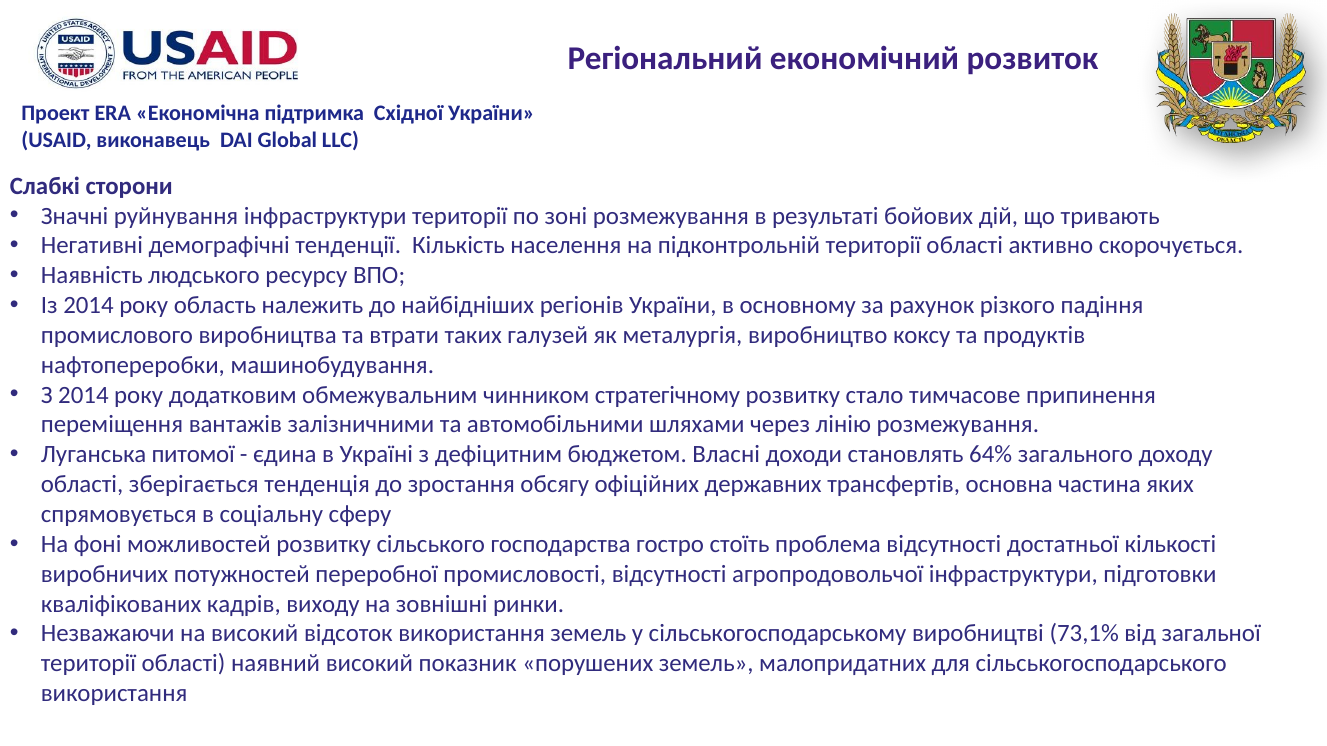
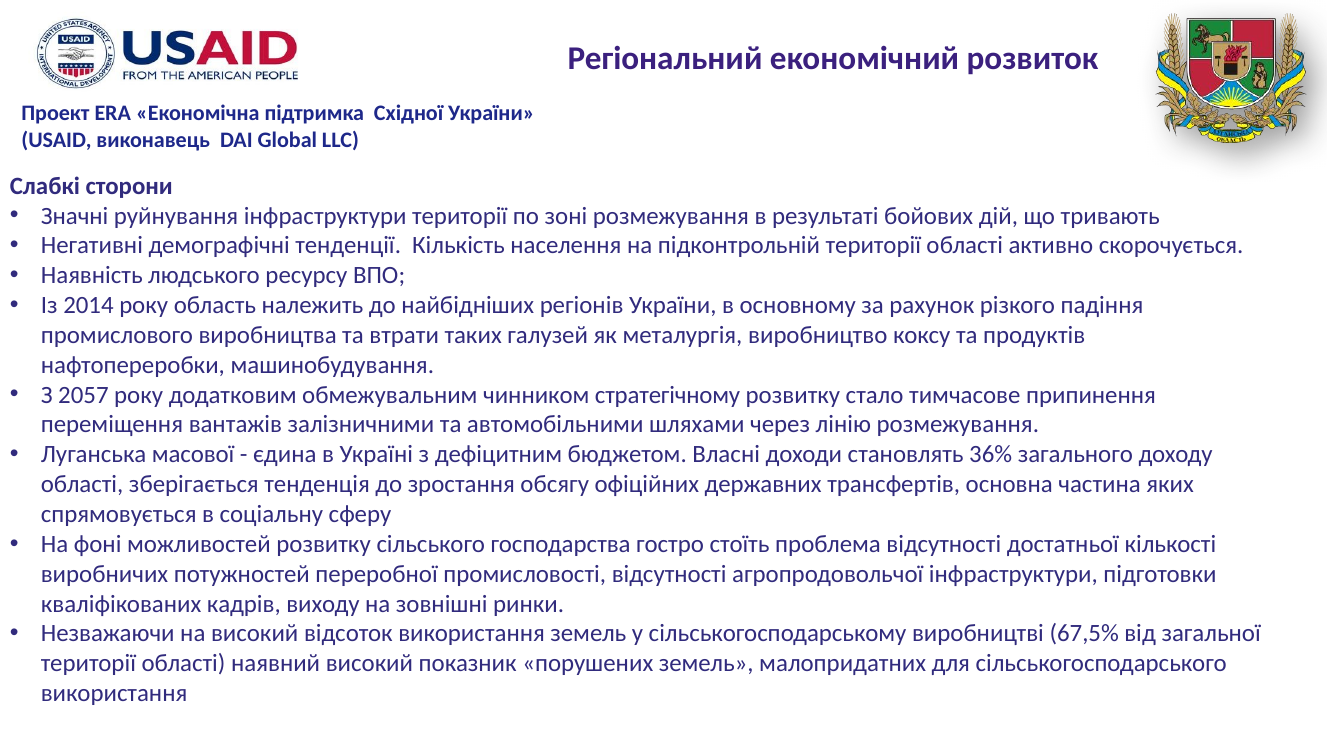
З 2014: 2014 -> 2057 (83, 395)
питомої: питомої -> масової (193, 455)
64%: 64% -> 36% (991, 455)
73,1%: 73,1% -> 67,5% (1084, 634)
